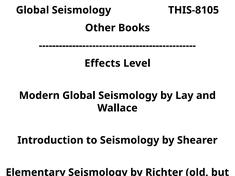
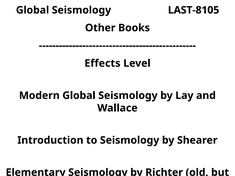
THIS-8105: THIS-8105 -> LAST-8105 (194, 10)
